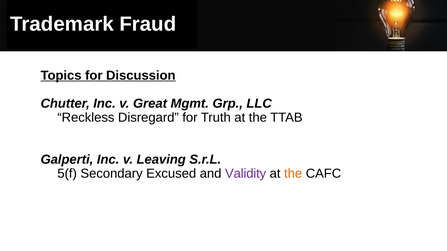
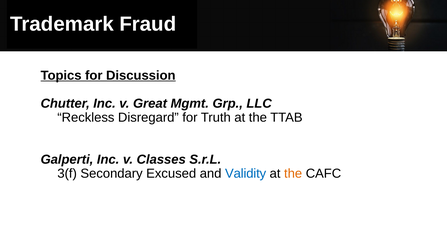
Leaving: Leaving -> Classes (161, 160)
5(f: 5(f -> 3(f (67, 174)
Validity colour: purple -> blue (246, 174)
